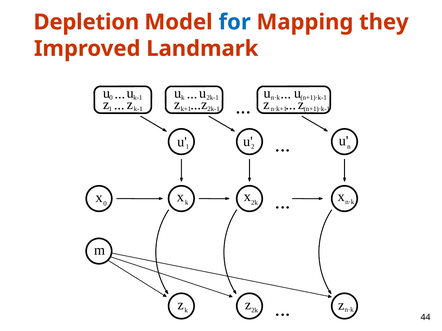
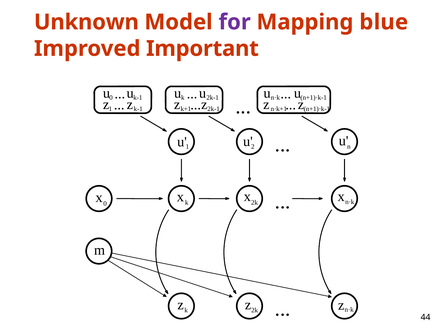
Depletion: Depletion -> Unknown (86, 22)
for colour: blue -> purple (235, 22)
they: they -> blue (384, 22)
Landmark: Landmark -> Important (202, 49)
